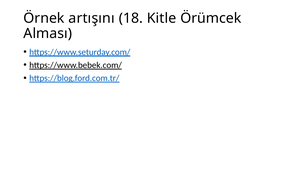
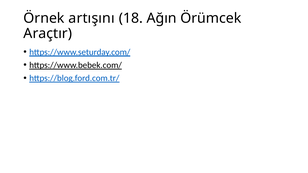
Kitle: Kitle -> Ağın (162, 18)
Alması: Alması -> Araçtır (48, 33)
